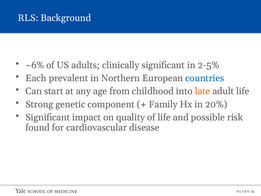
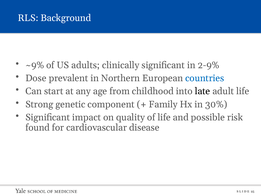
~6%: ~6% -> ~9% (35, 65)
2-5%: 2-5% -> 2-9% (209, 65)
Each: Each -> Dose (36, 78)
late colour: orange -> black (203, 91)
20%: 20% -> 30% (216, 104)
